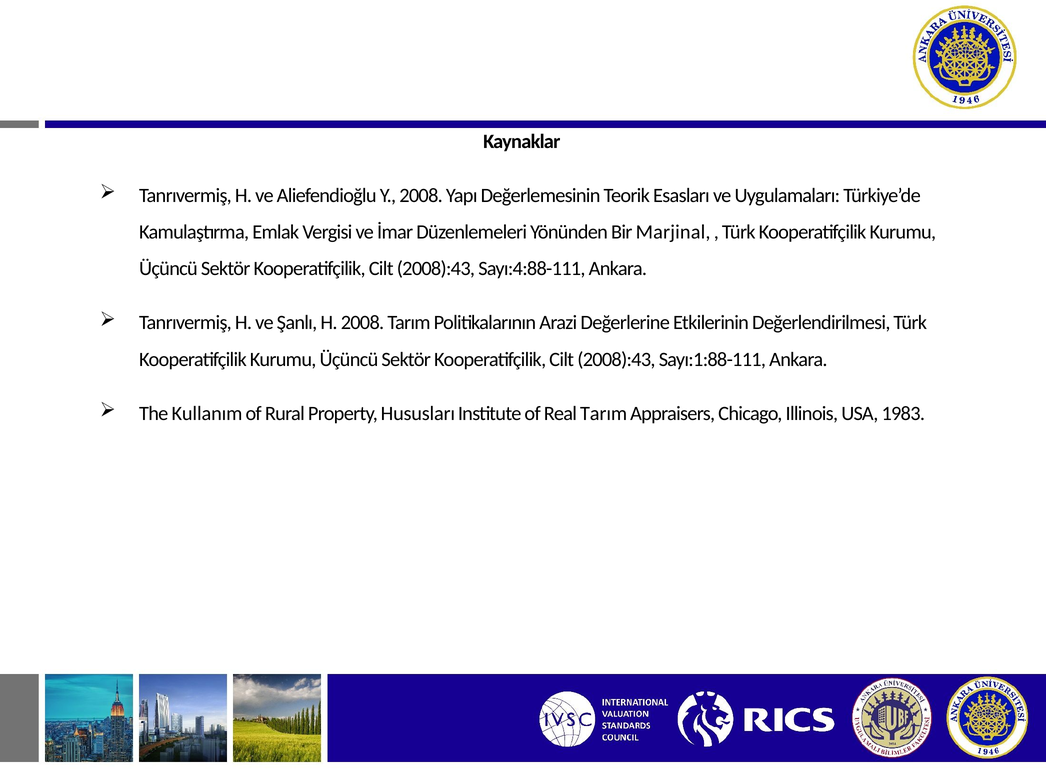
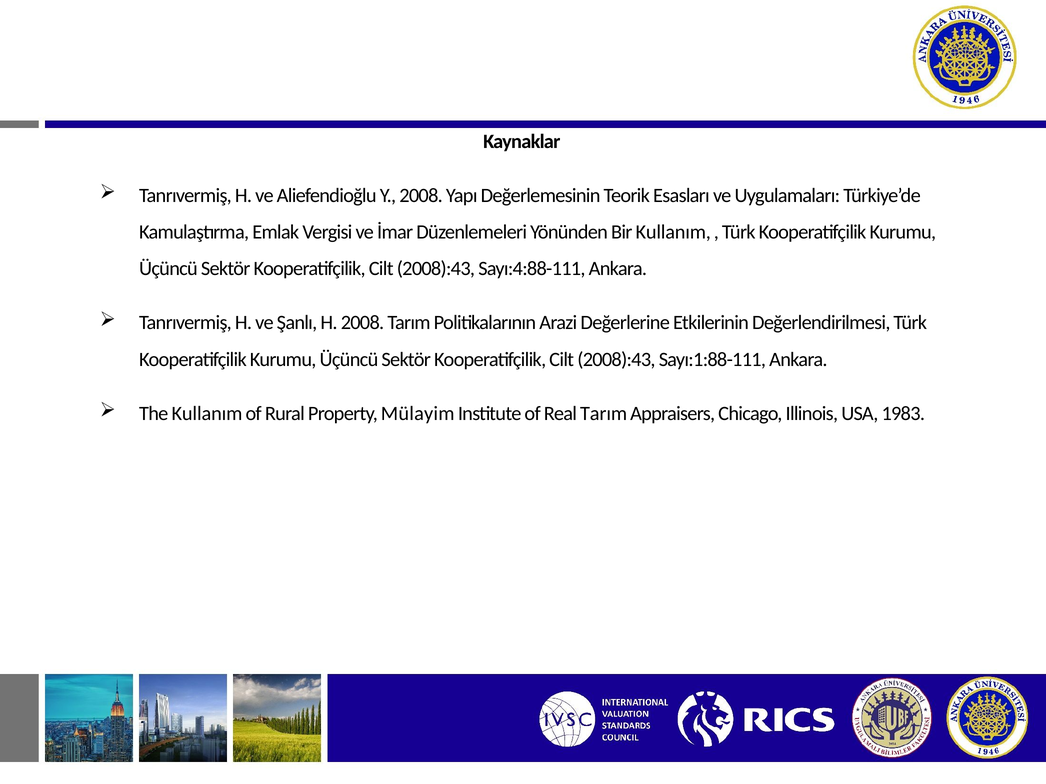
Bir Marjinal: Marjinal -> Kullanım (673, 232)
Hususları: Hususları -> Mülayim (418, 414)
